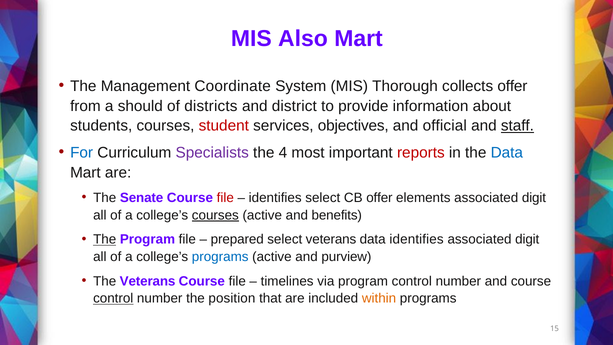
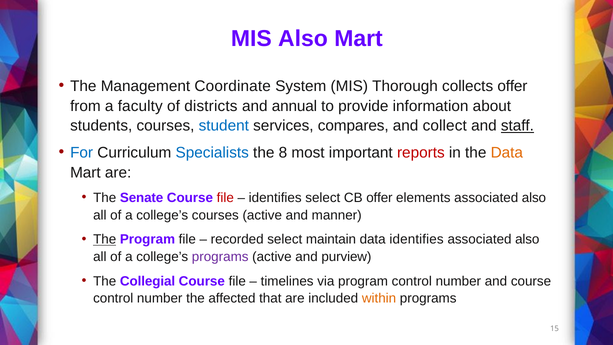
should: should -> faculty (140, 106)
district: district -> annual (294, 106)
student colour: red -> blue (224, 126)
objectives: objectives -> compares (353, 126)
official: official -> collect (445, 126)
Specialists colour: purple -> blue (212, 153)
4: 4 -> 8 (283, 153)
Data colour: blue -> orange (507, 153)
elements associated digit: digit -> also (534, 198)
courses underline: present -> none (215, 215)
benefits: benefits -> manner (337, 215)
prepared: prepared -> recorded (237, 239)
select veterans: veterans -> maintain (331, 239)
digit: digit -> also (527, 239)
programs colour: blue -> purple (220, 257)
The Veterans: Veterans -> Collegial (148, 281)
control underline: present -> none (113, 298)
position: position -> affected (232, 298)
